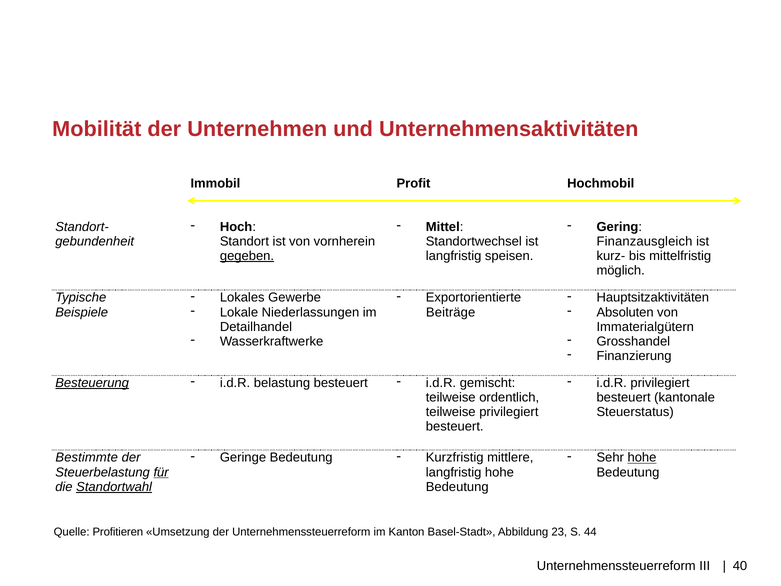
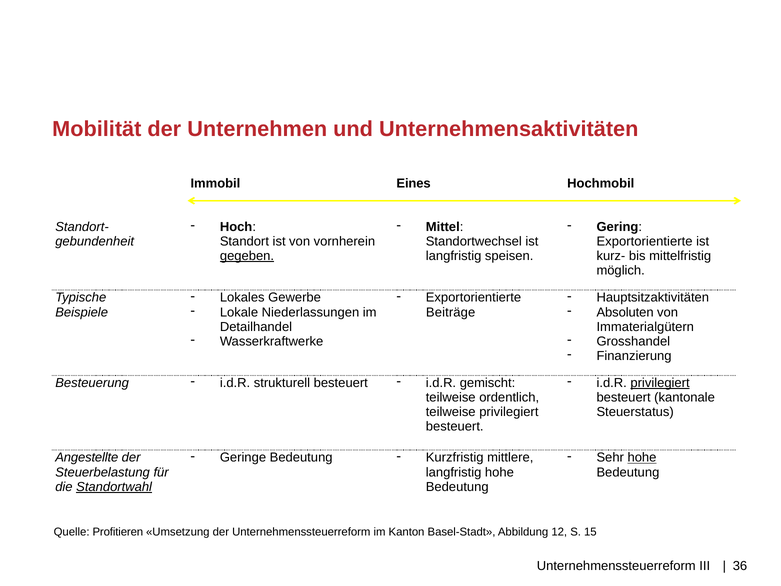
Profit: Profit -> Eines (414, 184)
Finanzausgleich: Finanzausgleich -> Exportorientierte (645, 241)
privilegiert underline: none -> present (660, 383)
Besteuerung underline: present -> none (92, 383)
belastung: belastung -> strukturell (282, 383)
Bestimmte: Bestimmte -> Angestellte (87, 457)
für underline: present -> none (161, 472)
23: 23 -> 12 (559, 532)
44: 44 -> 15 (590, 532)
40: 40 -> 36 (740, 565)
